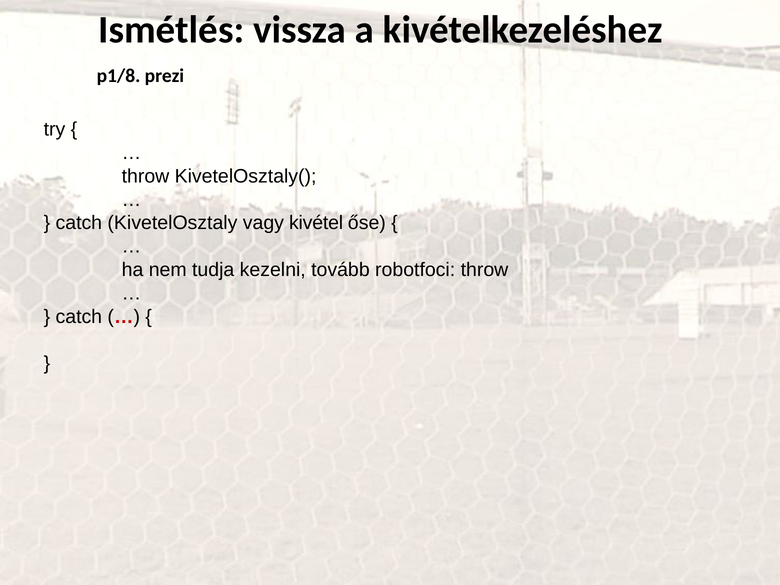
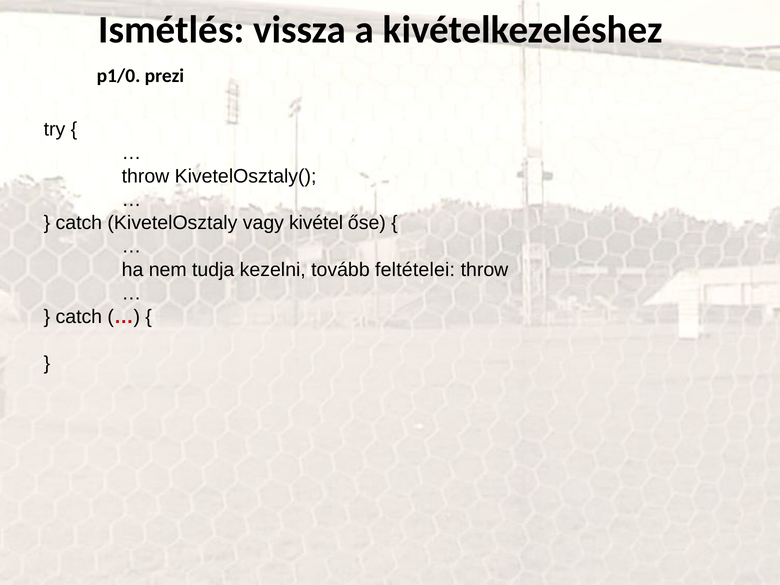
p1/8: p1/8 -> p1/0 (119, 76)
robotfoci: robotfoci -> feltételei (415, 270)
